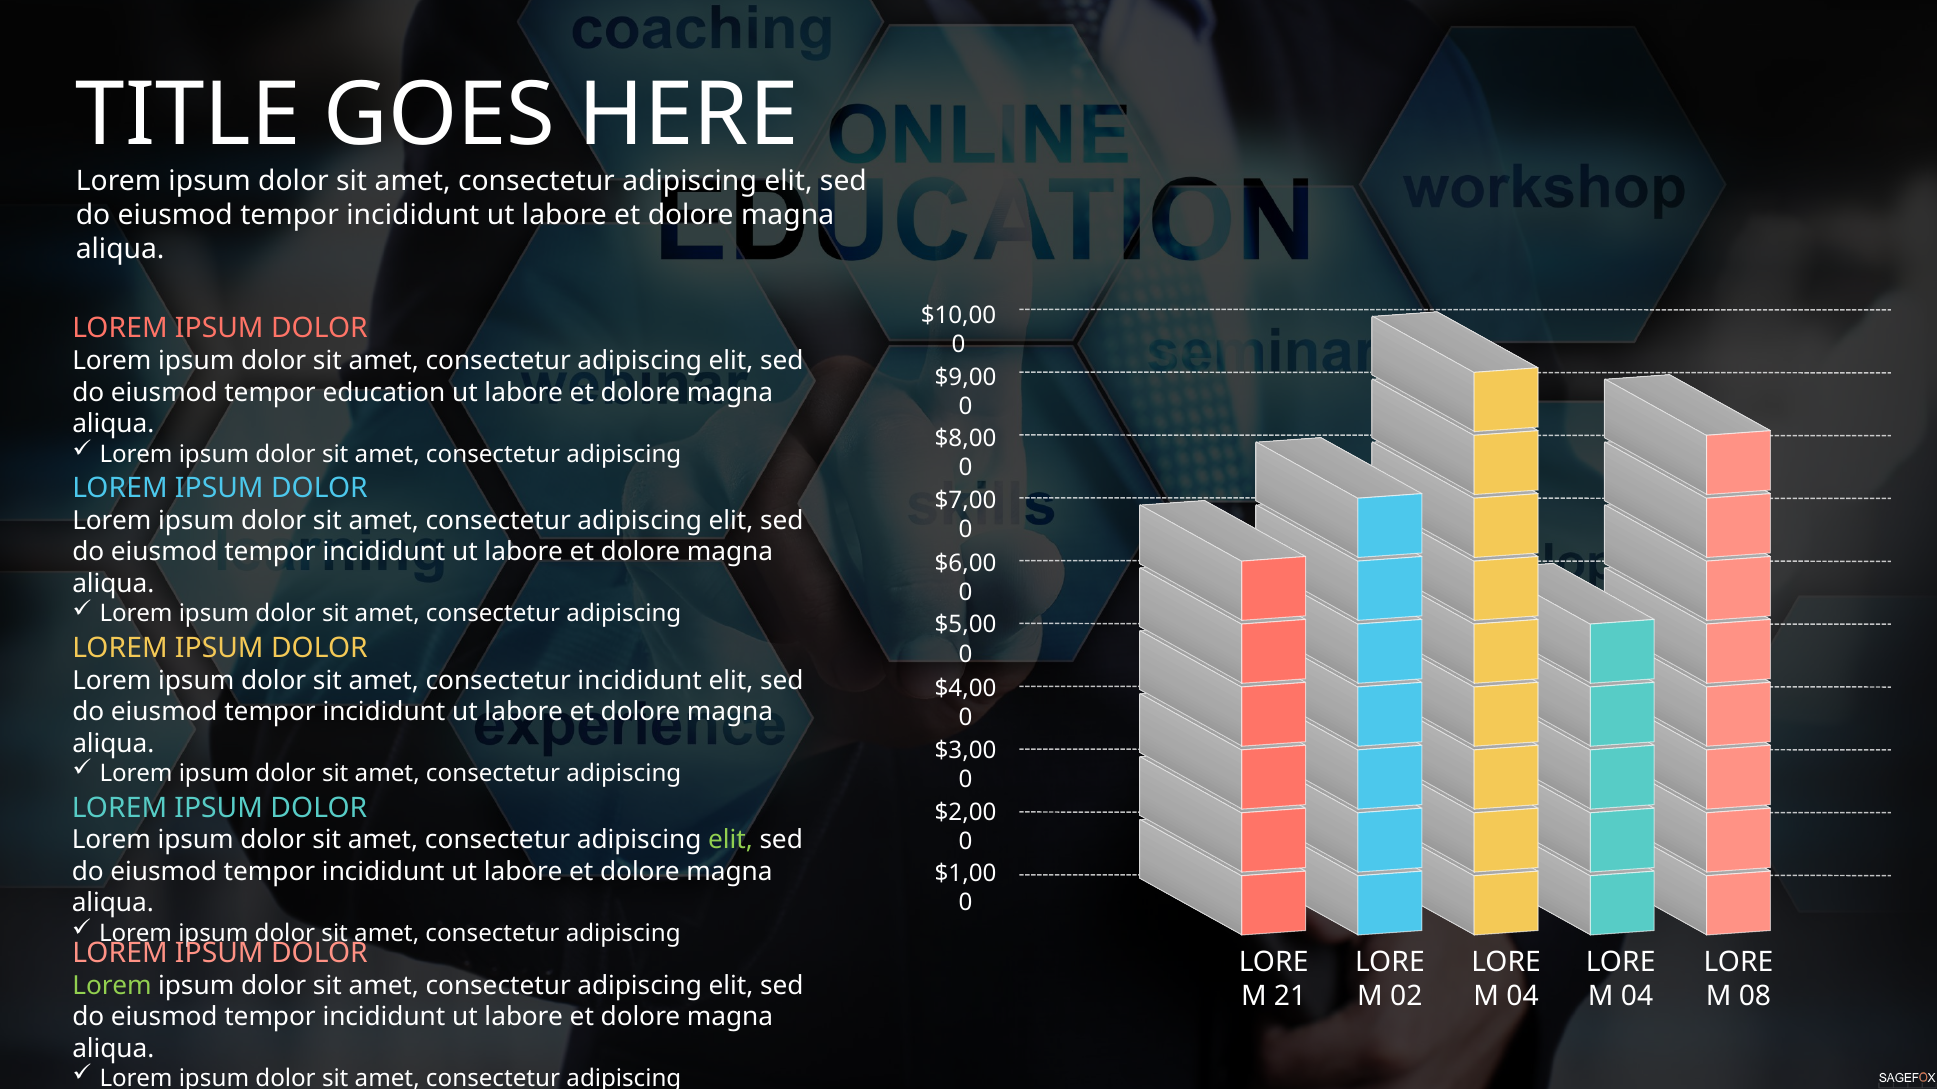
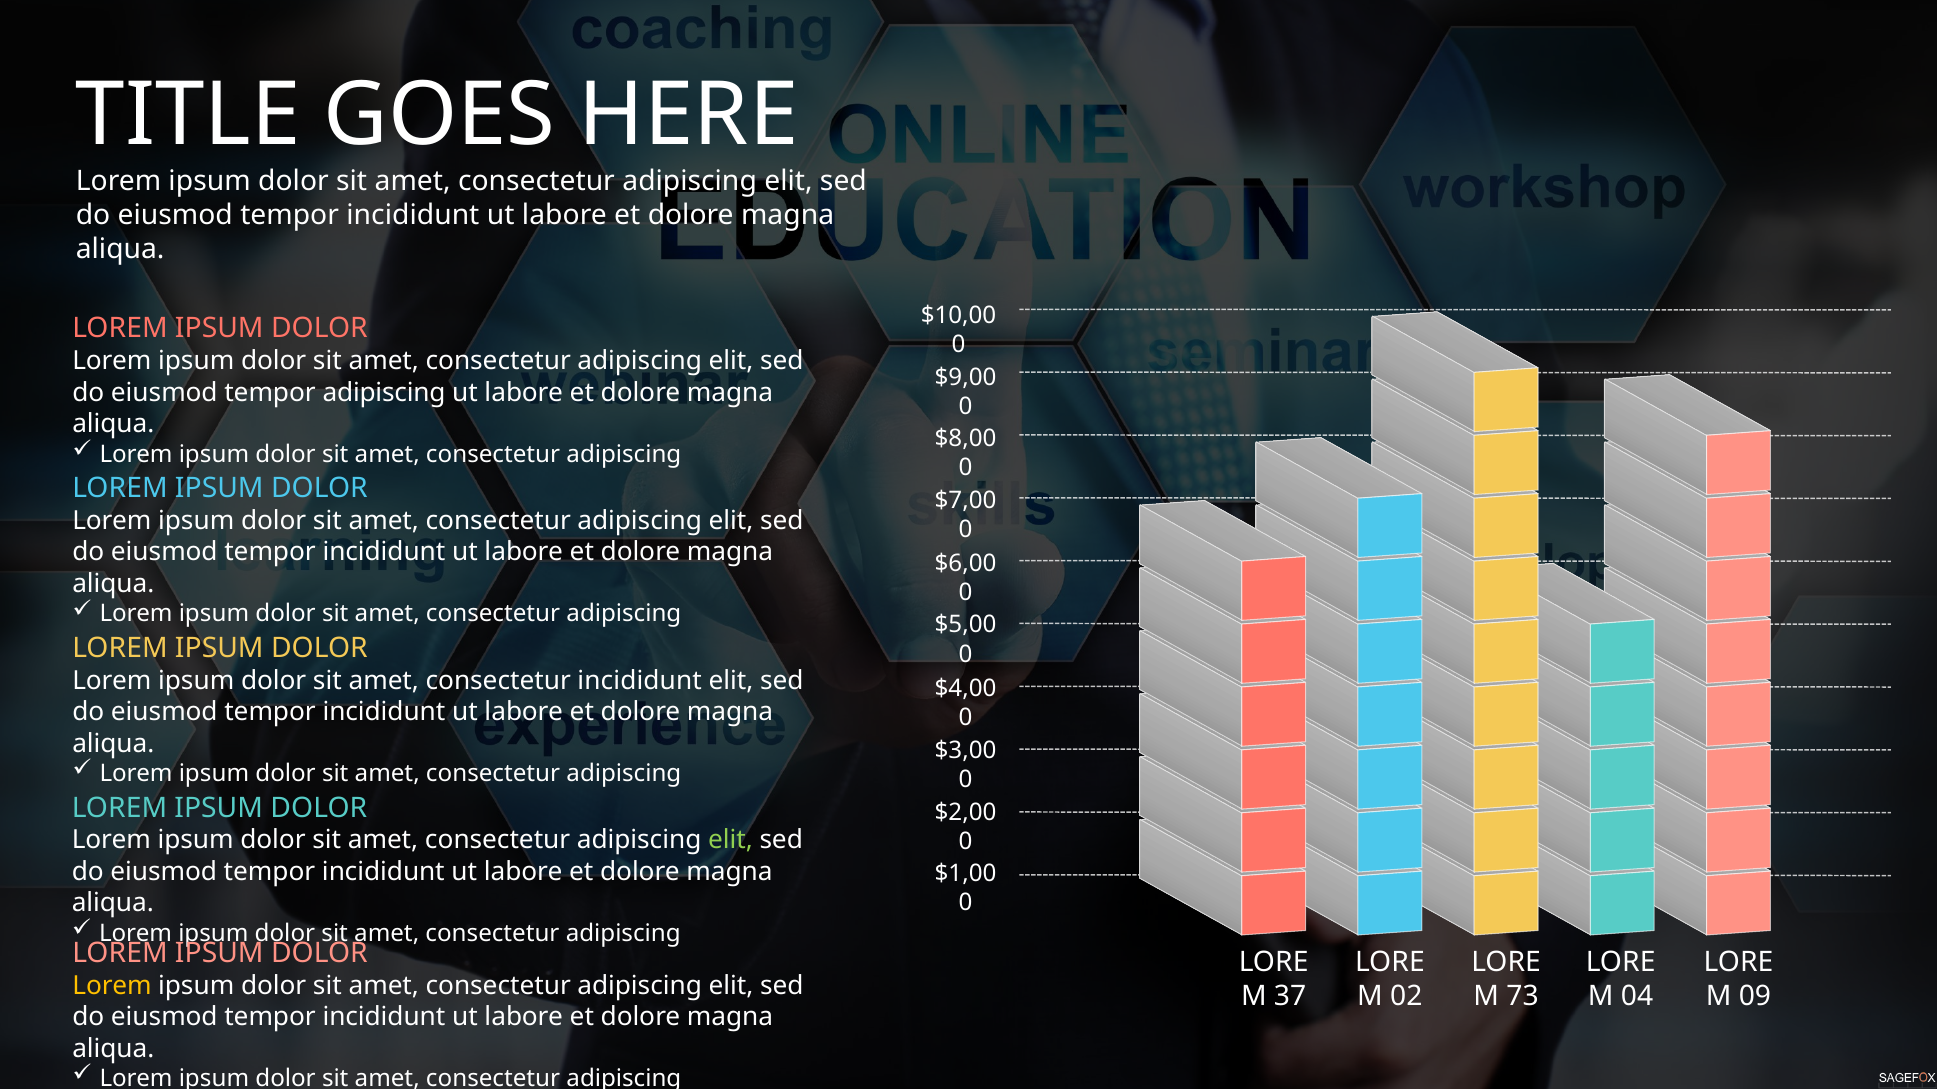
tempor education: education -> adipiscing (384, 393)
Lorem colour: light green -> yellow (112, 986)
21: 21 -> 37 (1290, 997)
04: 04 -> 73 (1523, 997)
08: 08 -> 09 (1755, 997)
